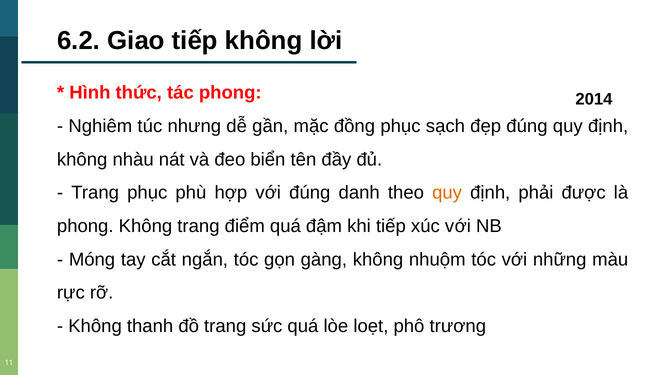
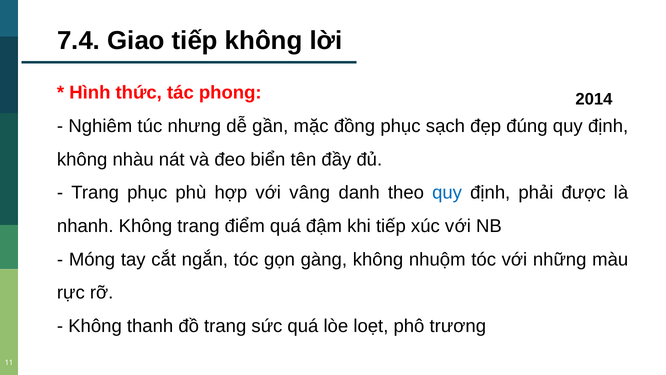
6.2: 6.2 -> 7.4 (79, 41)
với đúng: đúng -> vâng (310, 193)
quy colour: orange -> blue (447, 193)
phong: phong -> nhanh (85, 226)
